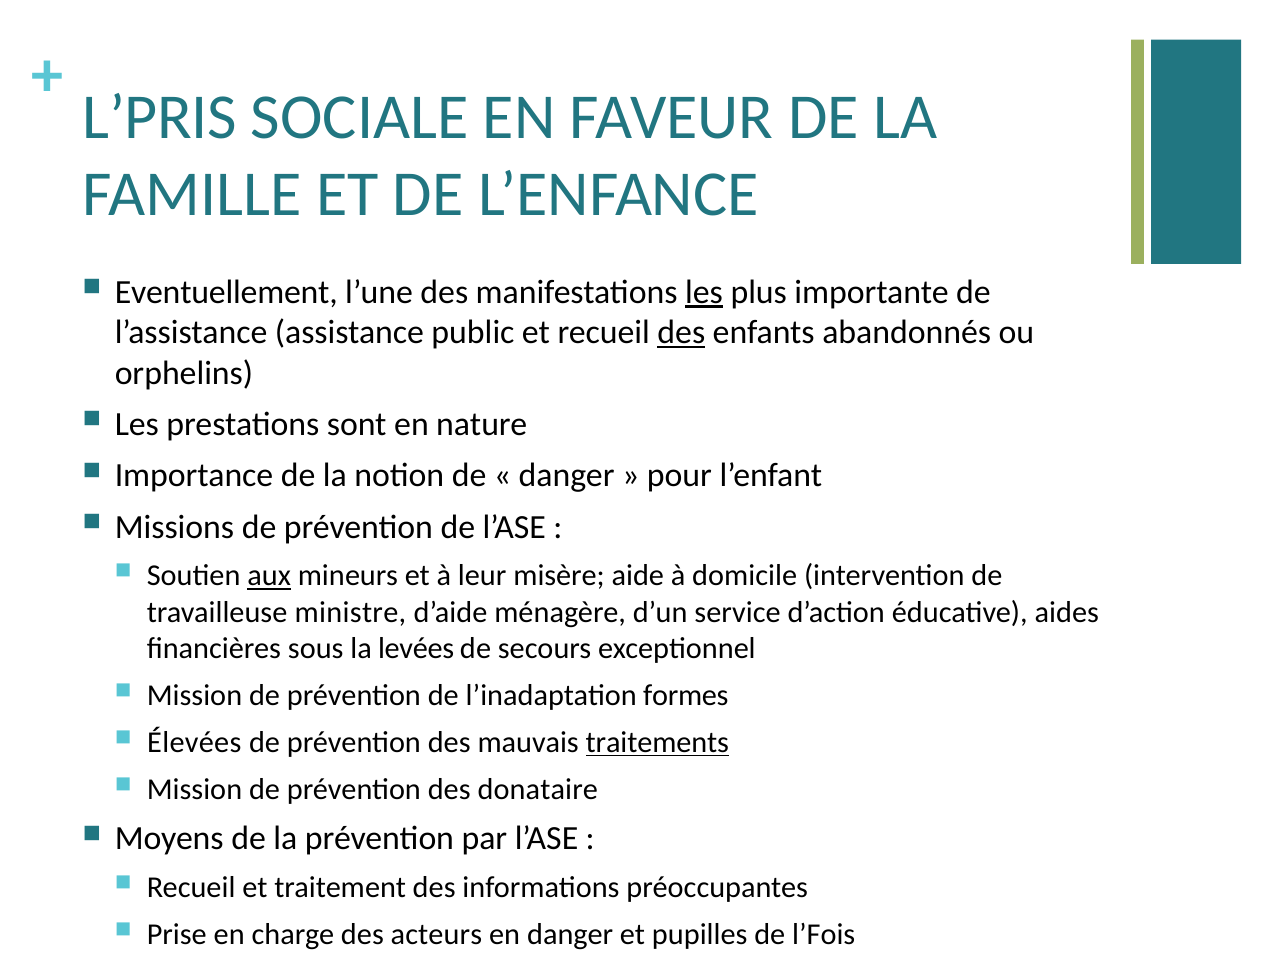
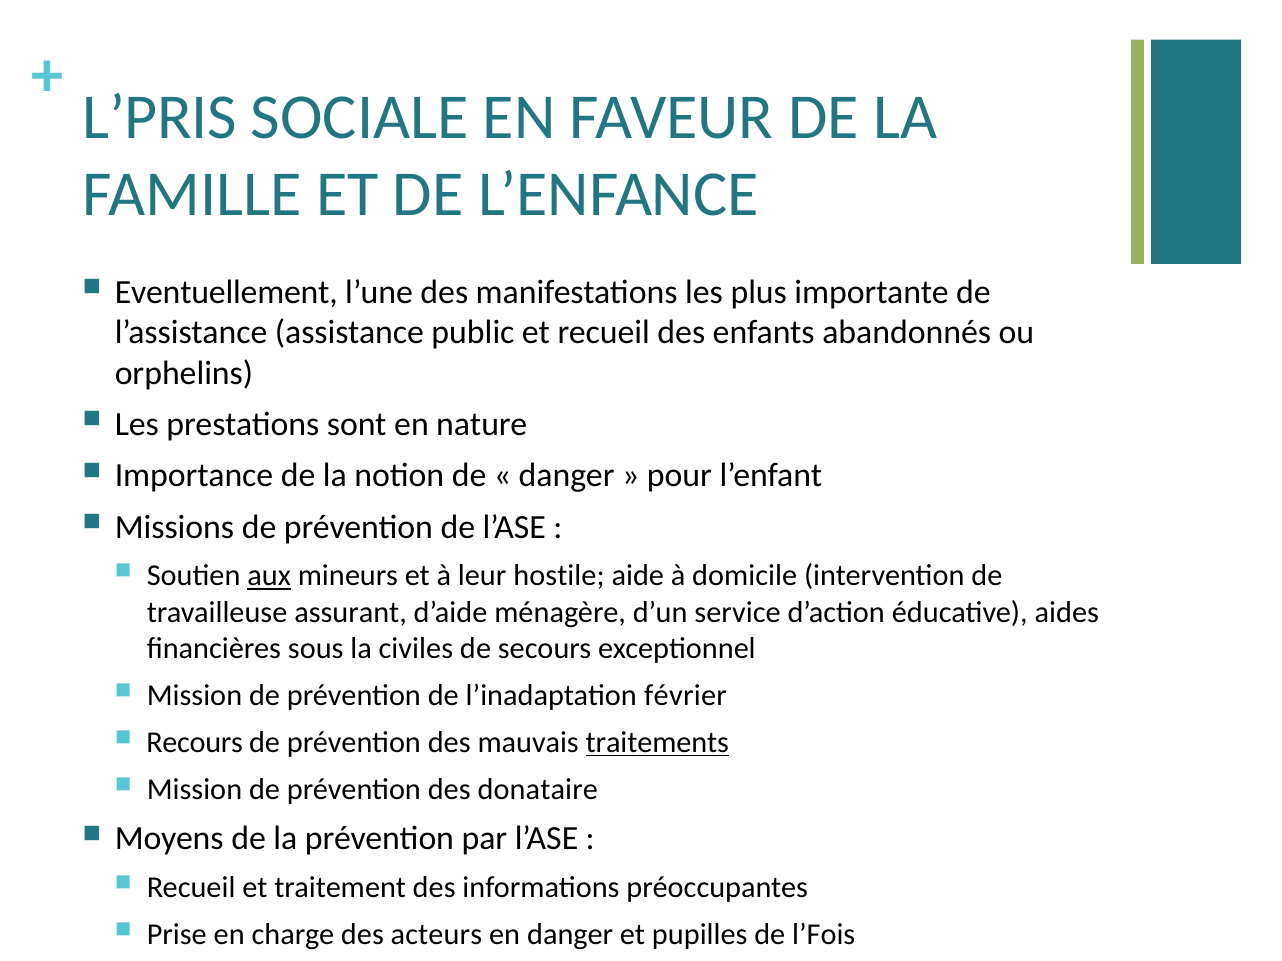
les underline: present -> none (704, 292)
des underline: present -> none (681, 333)
misère: misère -> hostile (559, 576)
ministre: ministre -> assurant (351, 612)
levées: levées -> civiles (416, 649)
formes: formes -> février (686, 696)
Élevées: Élevées -> Recours (195, 743)
